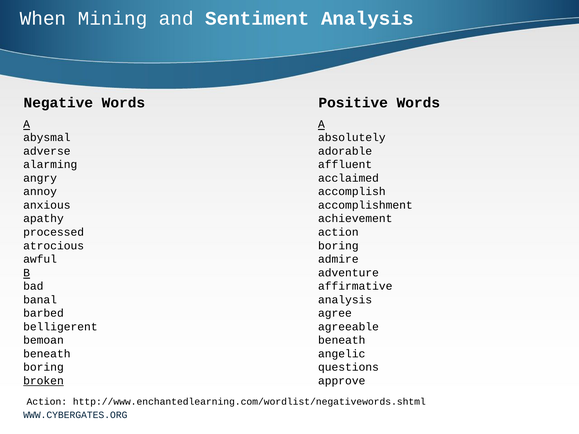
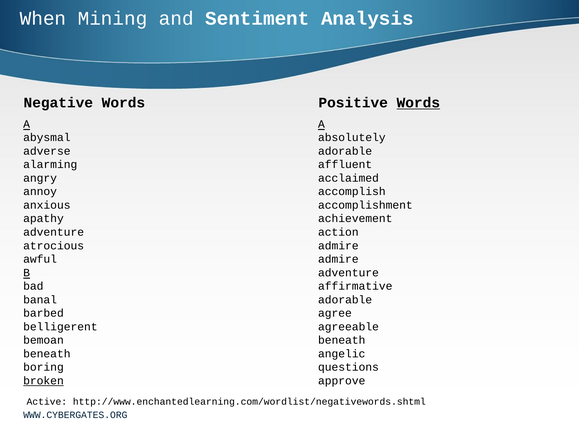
Words underline: none -> present (418, 103)
processed: processed -> adventure (54, 232)
boring: boring -> admire (338, 246)
analysis: analysis -> adorable (345, 300)
Action: Action -> Active (47, 402)
